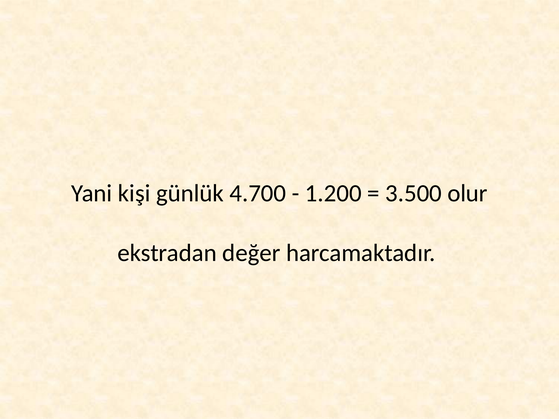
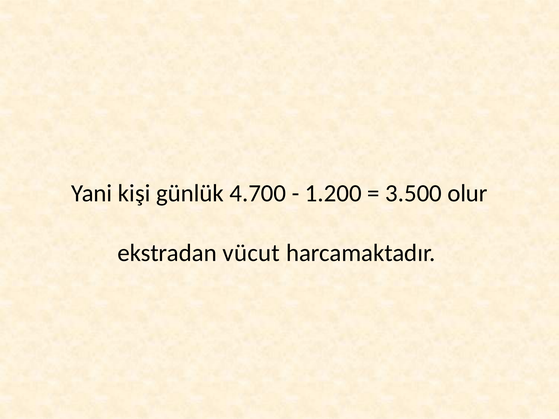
değer: değer -> vücut (251, 253)
